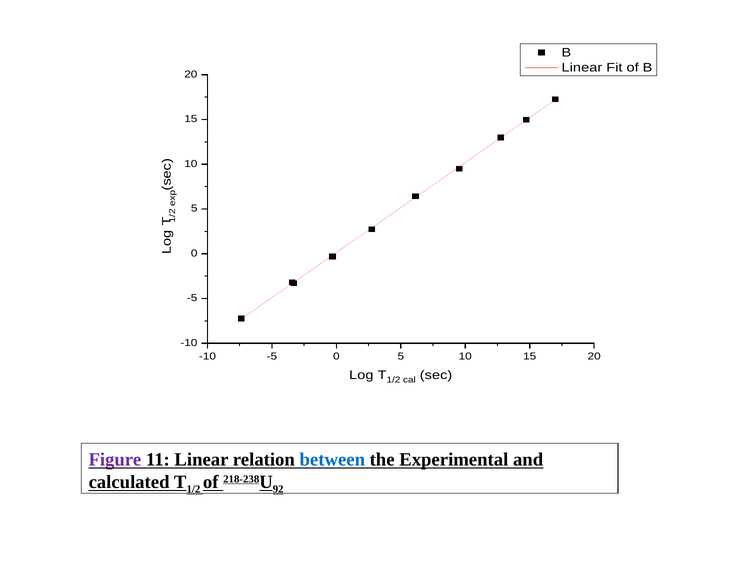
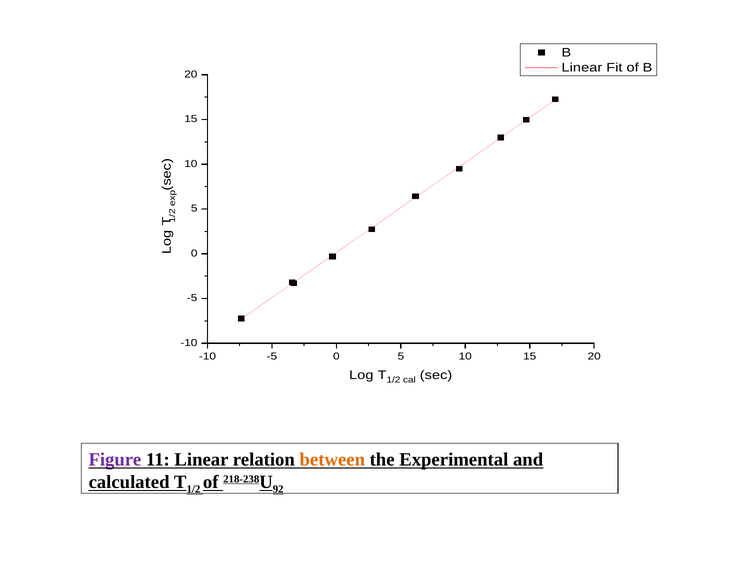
between colour: blue -> orange (332, 459)
